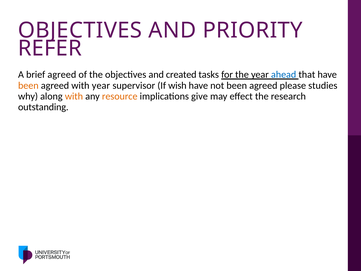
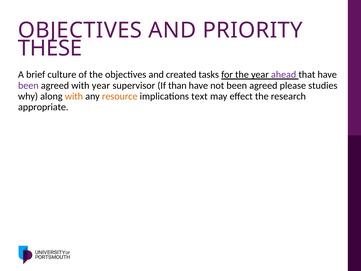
REFER: REFER -> THESE (50, 48)
brief agreed: agreed -> culture (62, 75)
ahead colour: blue -> purple (284, 75)
been colour: orange -> purple (28, 85)
wish: wish -> than (177, 85)
give: give -> text (199, 96)
outstanding: outstanding -> appropriate (43, 107)
